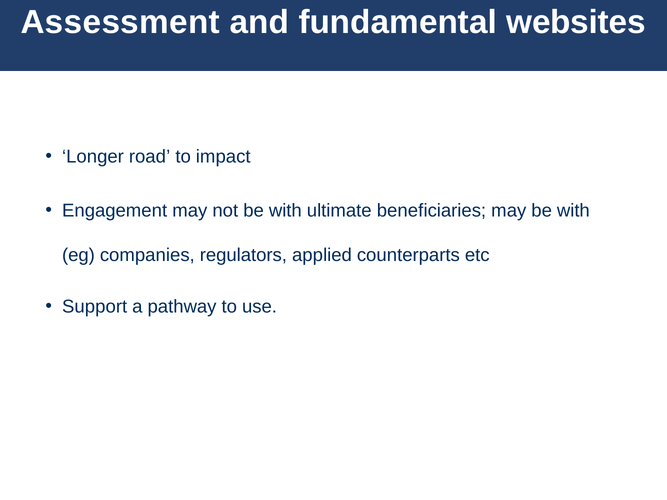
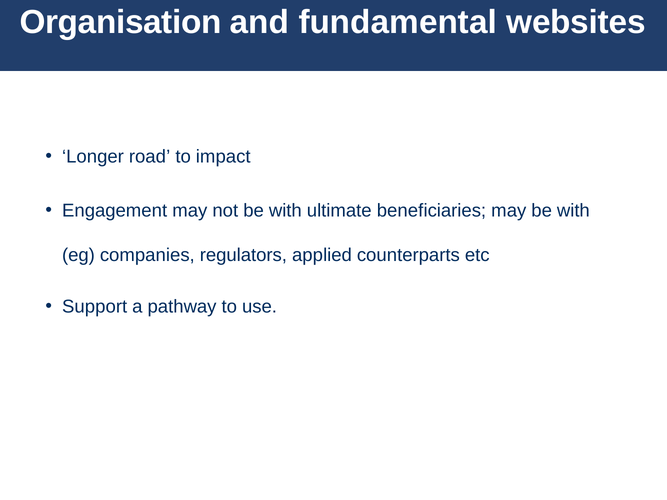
Assessment: Assessment -> Organisation (121, 22)
